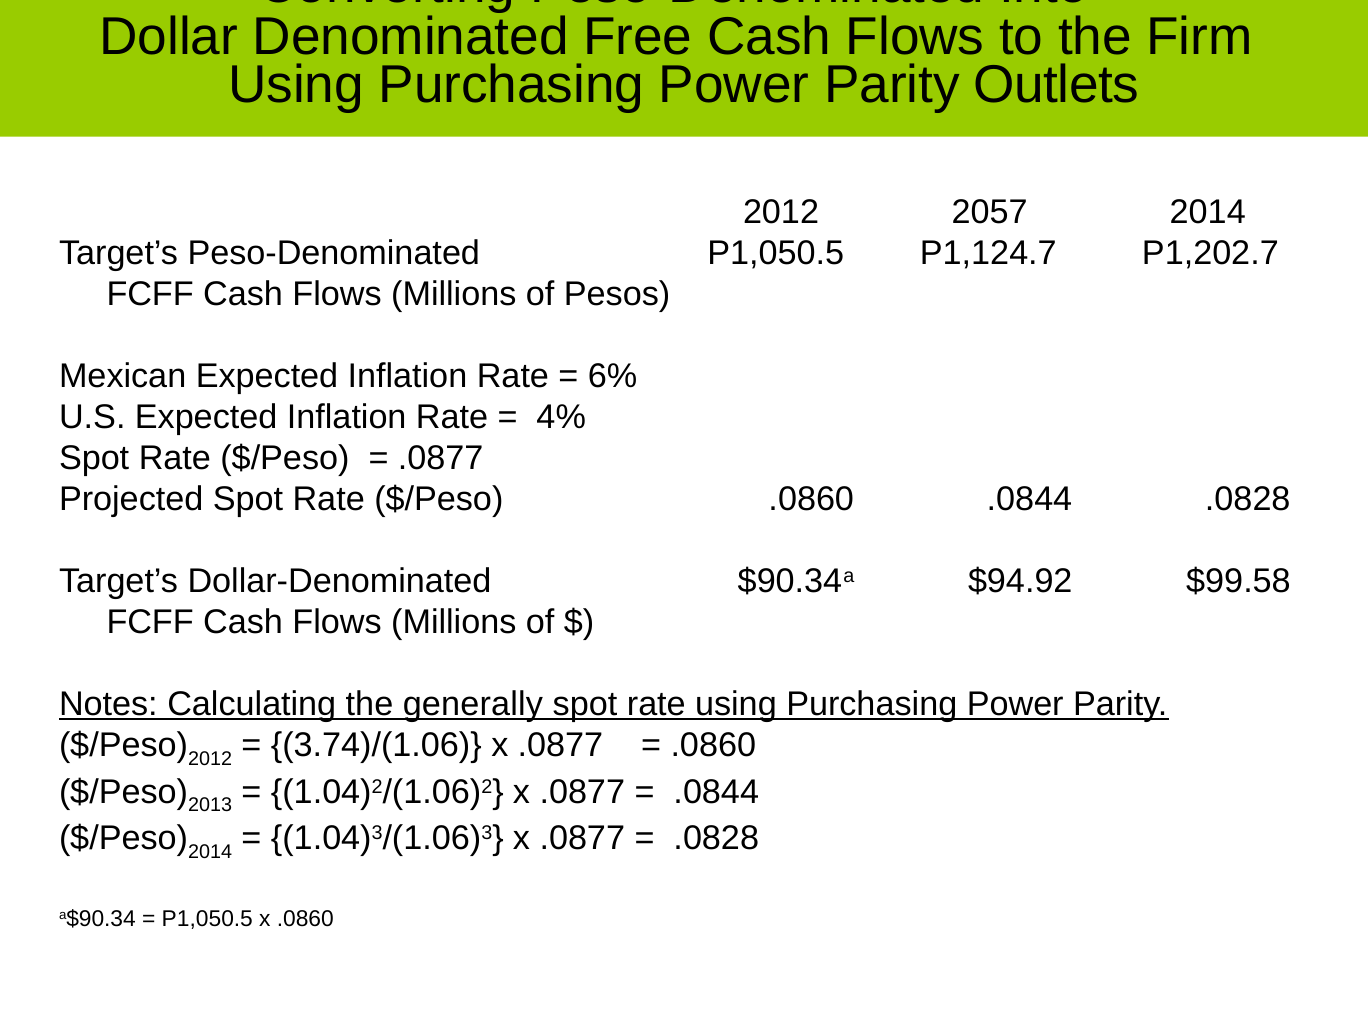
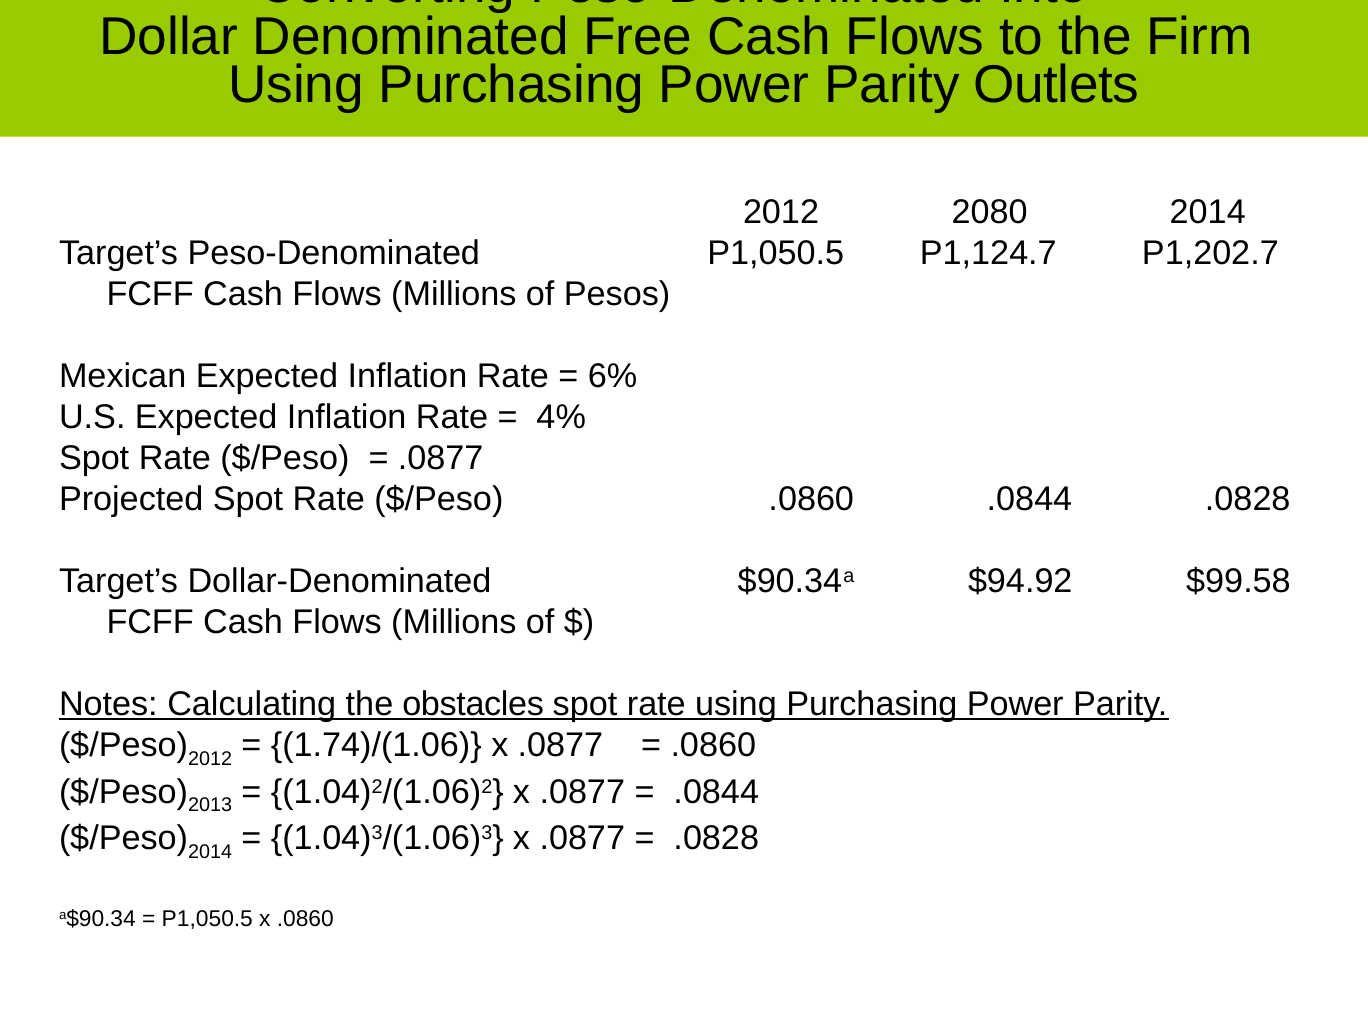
2057: 2057 -> 2080 (990, 212)
generally: generally -> obstacles (473, 704)
3.74)/(1.06: 3.74)/(1.06 -> 1.74)/(1.06 (376, 745)
